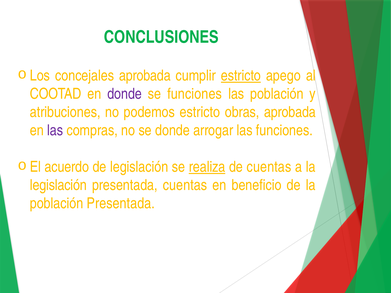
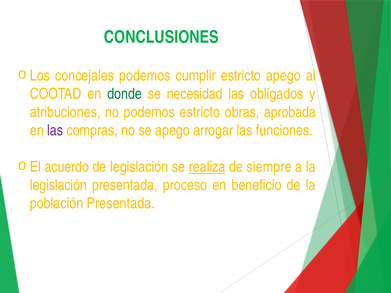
concejales aprobada: aprobada -> podemos (145, 76)
estricto underline: present -> none (241, 76)
donde colour: purple -> green (125, 94)
se funciones: funciones -> necesidad (195, 94)
las población: población -> obligados (277, 94)
se donde: donde -> apego (172, 131)
de cuentas: cuentas -> siempre (269, 167)
presentada cuentas: cuentas -> proceso (185, 185)
